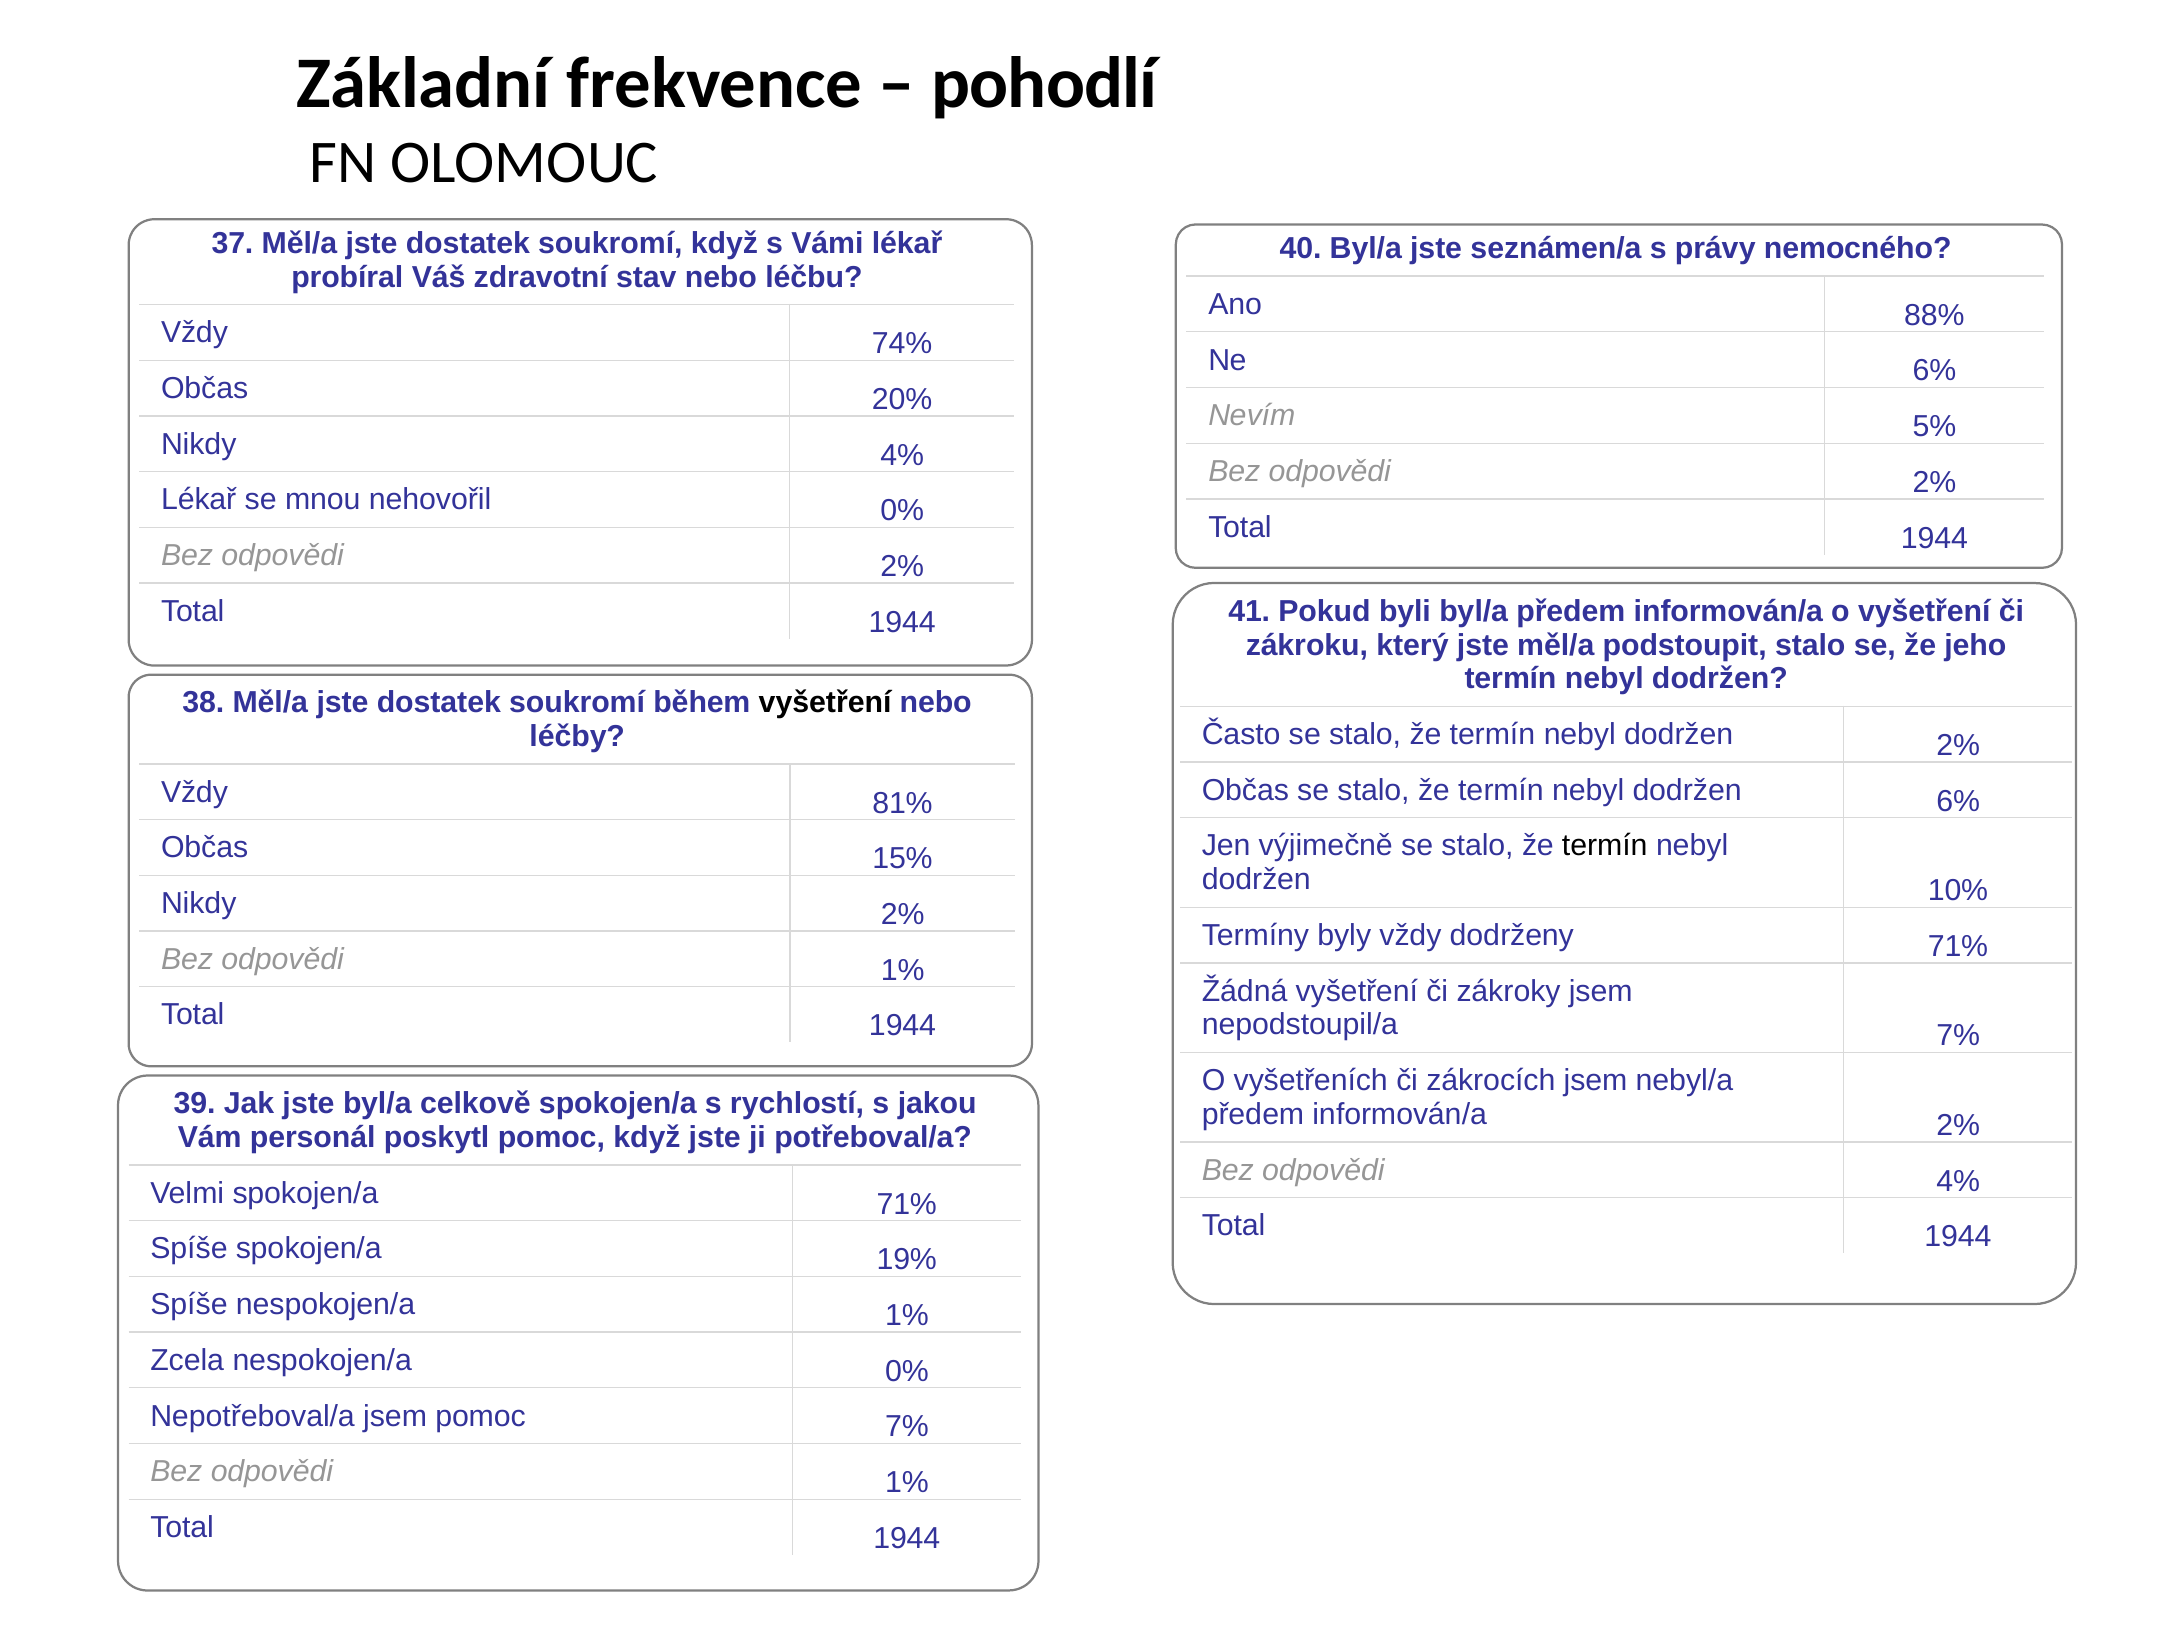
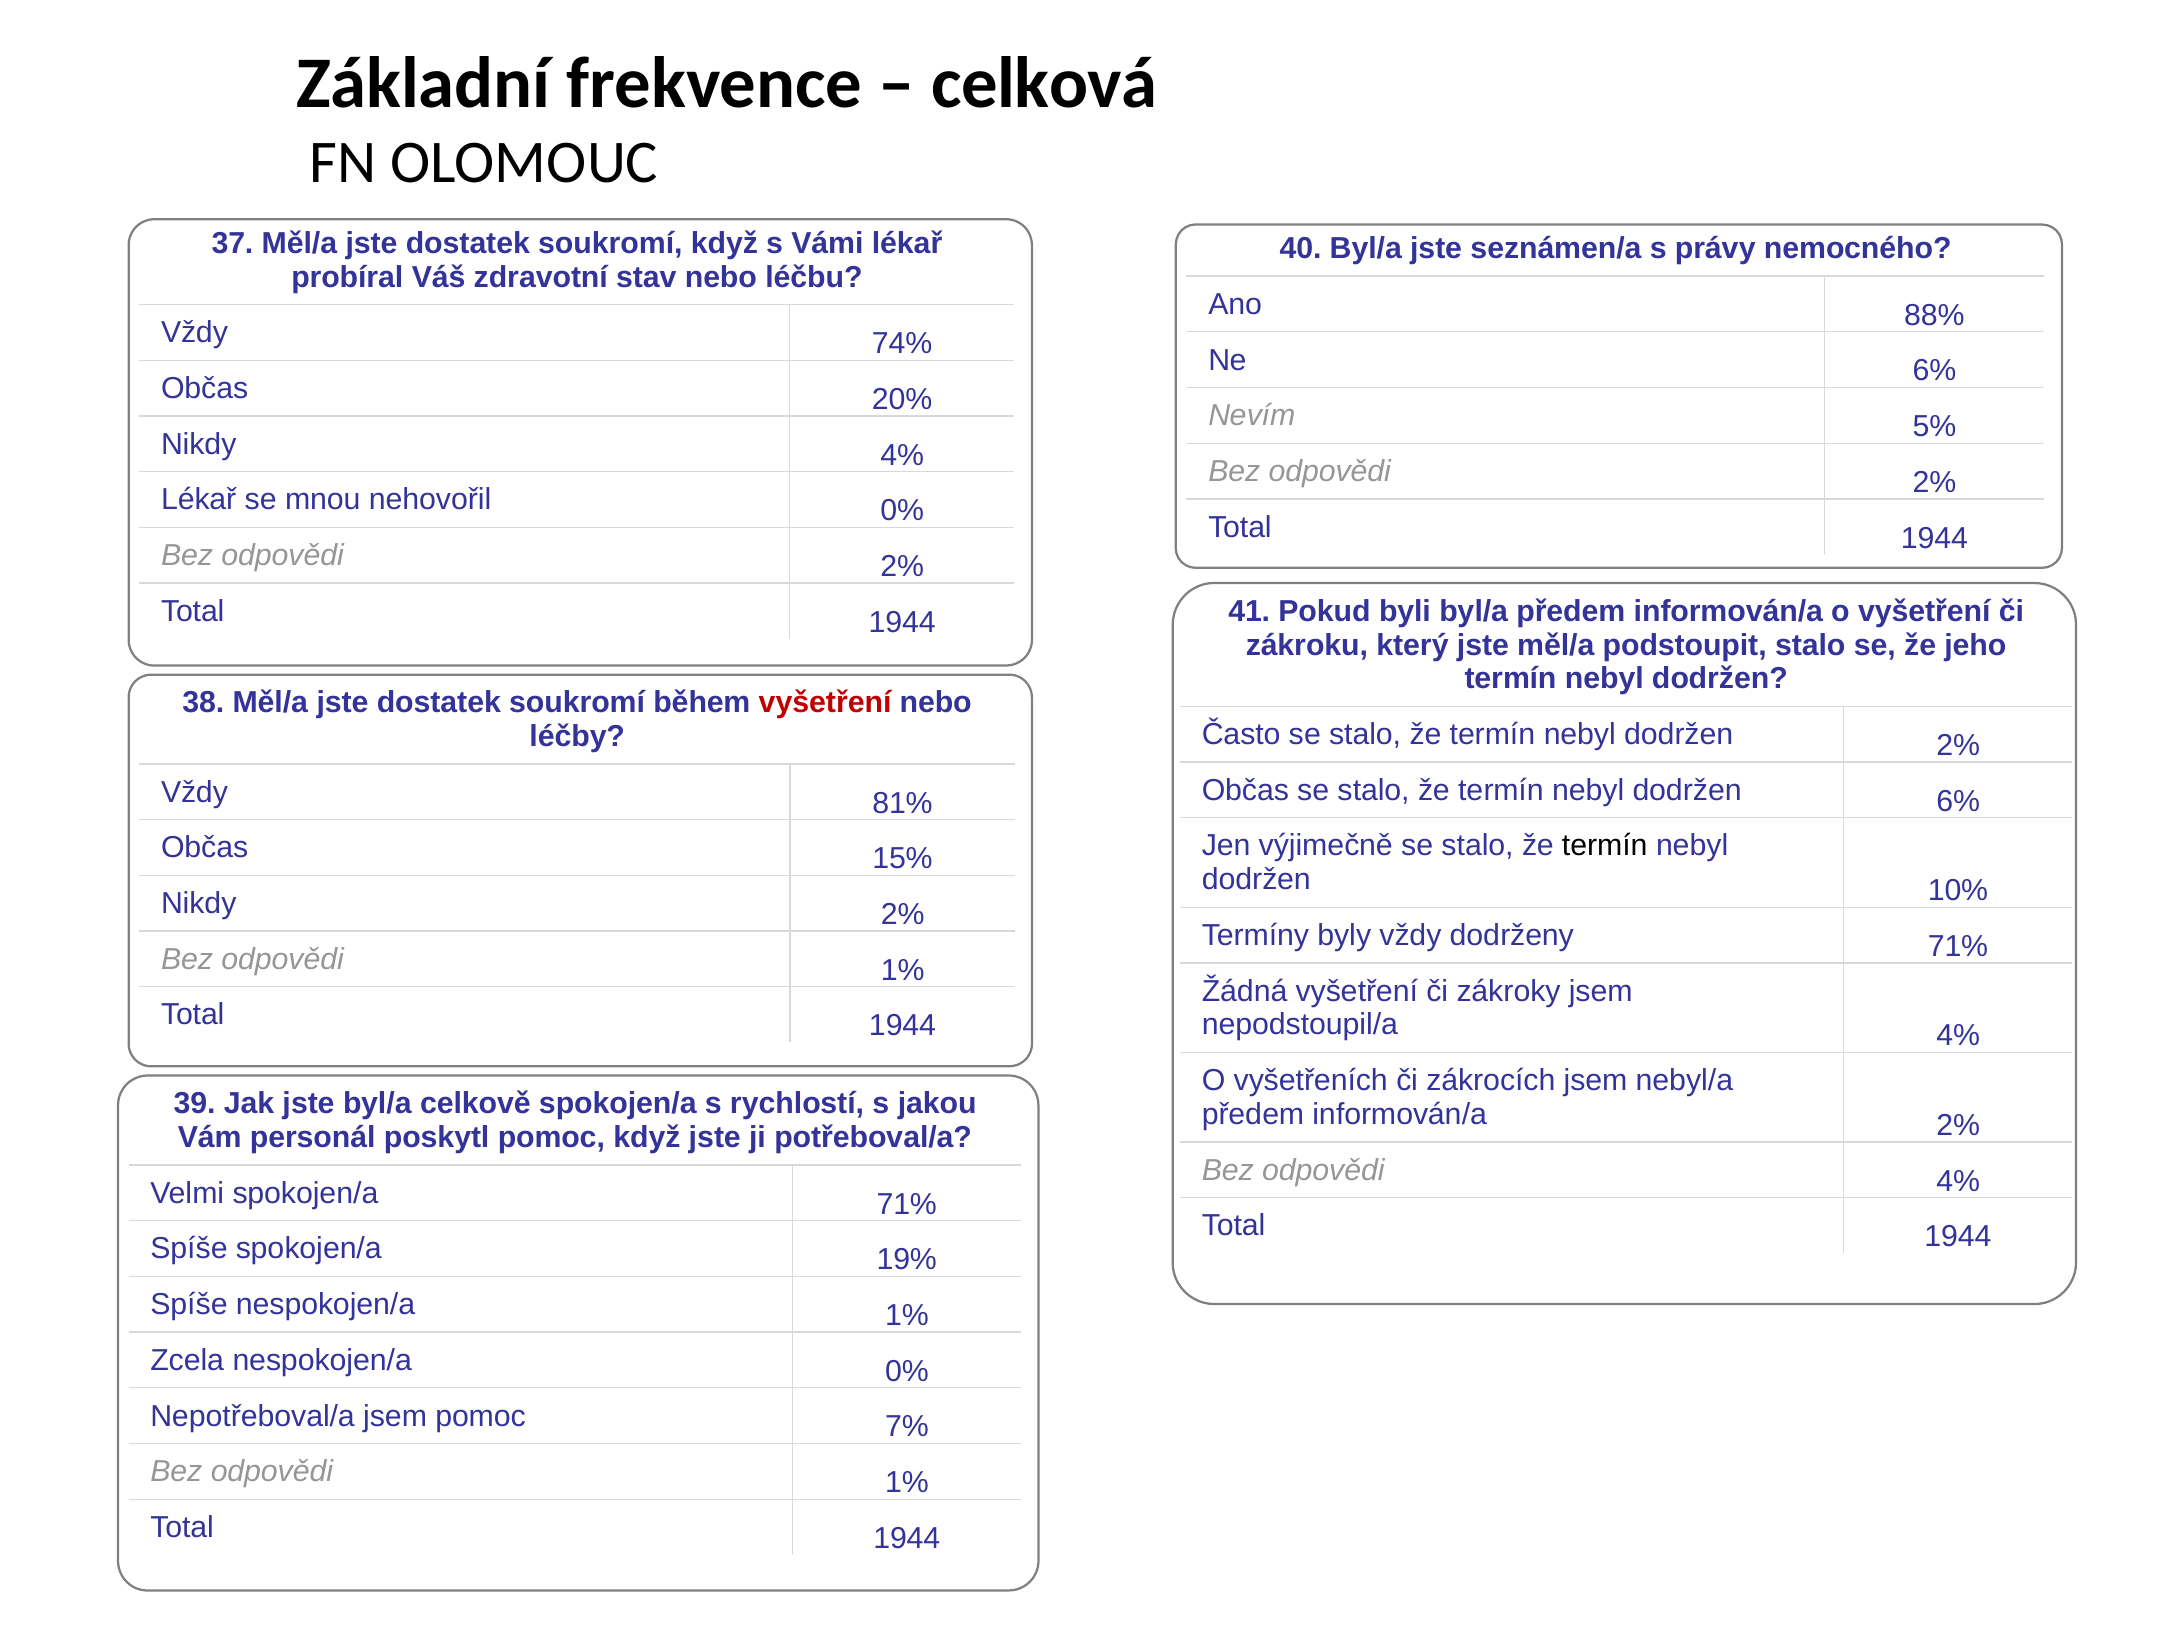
pohodlí: pohodlí -> celková (1044, 84)
vyšetření colour: black -> red (825, 703)
nepodstoupil/a 7%: 7% -> 4% (1958, 1036)
